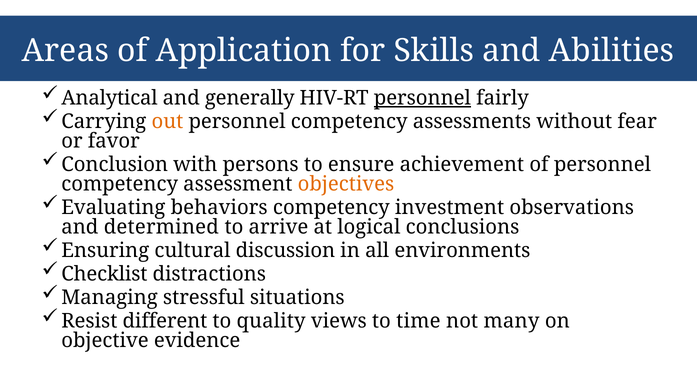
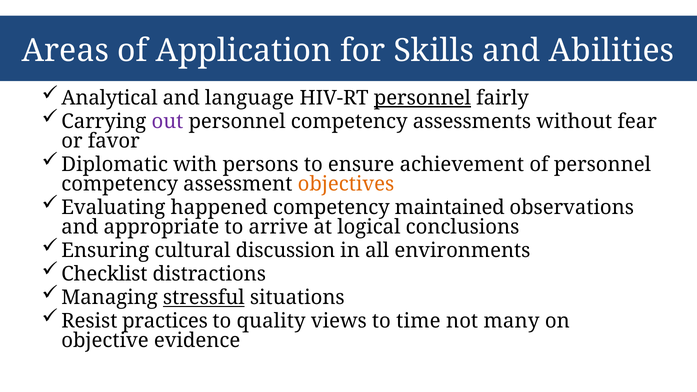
generally: generally -> language (250, 98)
out colour: orange -> purple (167, 122)
Conclusion: Conclusion -> Diplomatic (115, 165)
behaviors: behaviors -> happened (219, 208)
investment: investment -> maintained (450, 208)
determined: determined -> appropriate (161, 227)
stressful underline: none -> present (204, 298)
different: different -> practices (165, 321)
